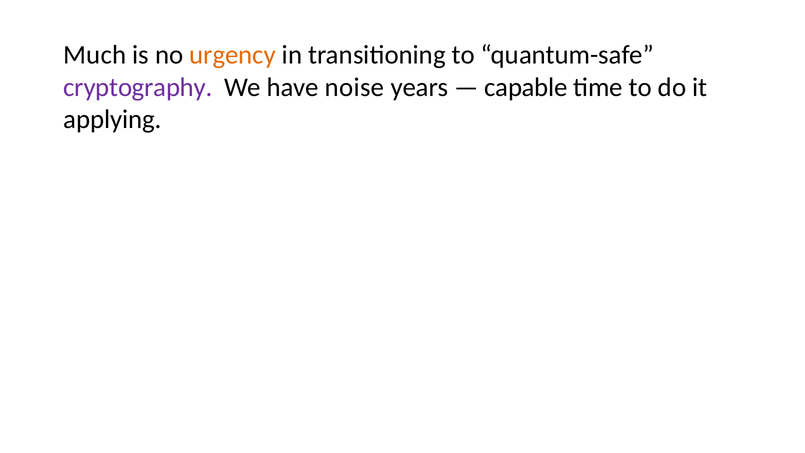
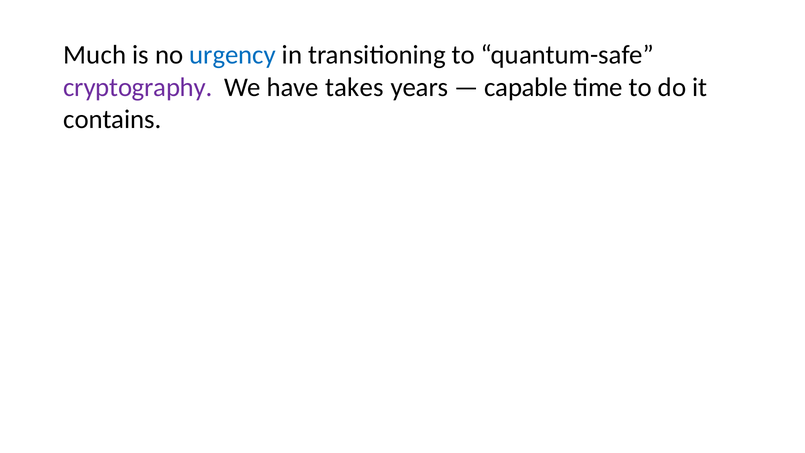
urgency colour: orange -> blue (233, 55)
noise: noise -> takes (354, 87)
applying: applying -> contains (112, 119)
